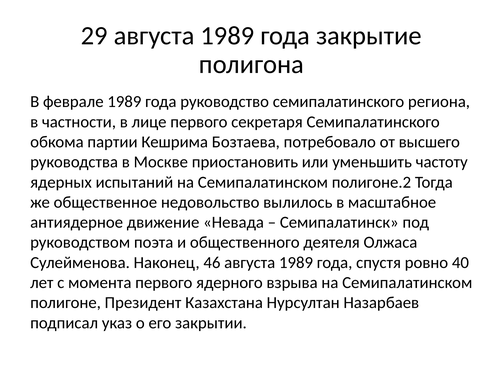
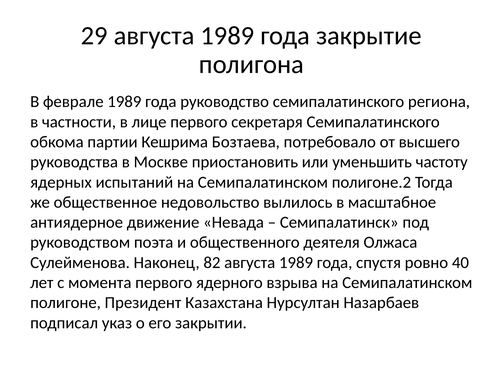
46: 46 -> 82 (212, 263)
